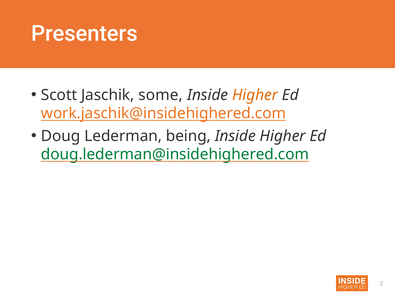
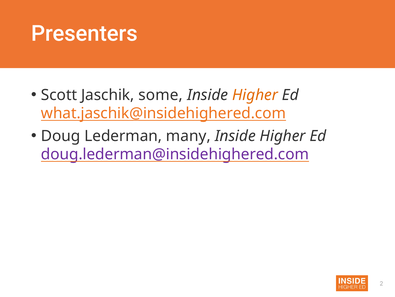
work.jaschik@insidehighered.com: work.jaschik@insidehighered.com -> what.jaschik@insidehighered.com (163, 113)
being: being -> many (188, 136)
doug.lederman@insidehighered.com colour: green -> purple (175, 154)
